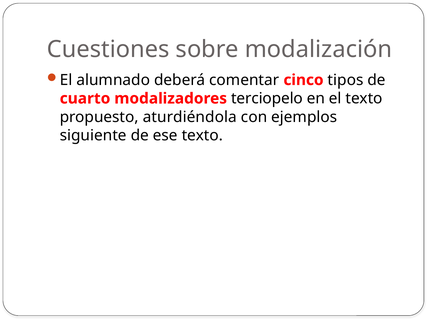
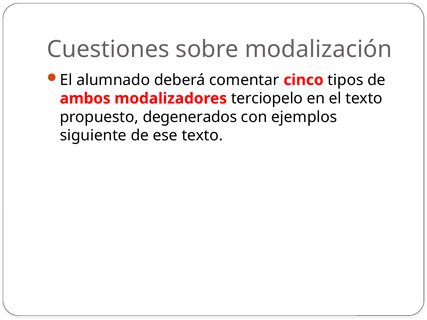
cuarto: cuarto -> ambos (85, 99)
aturdiéndola: aturdiéndola -> degenerados (190, 117)
